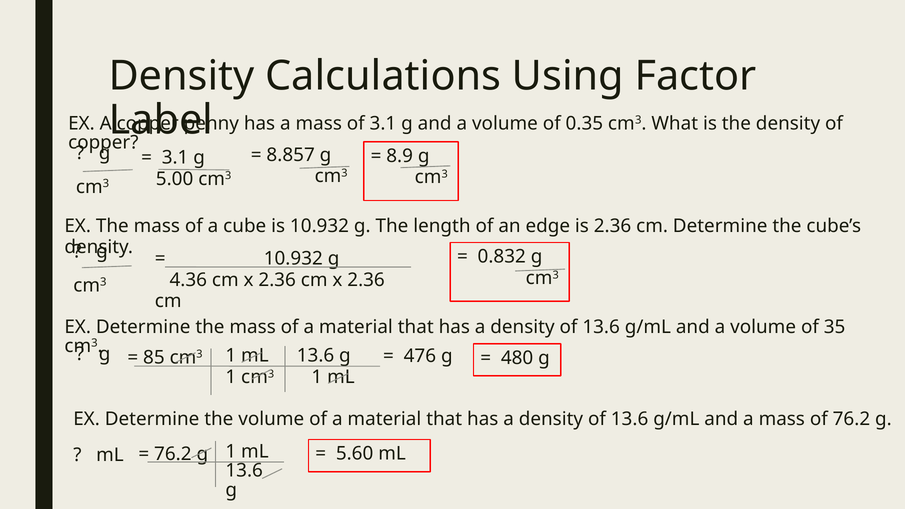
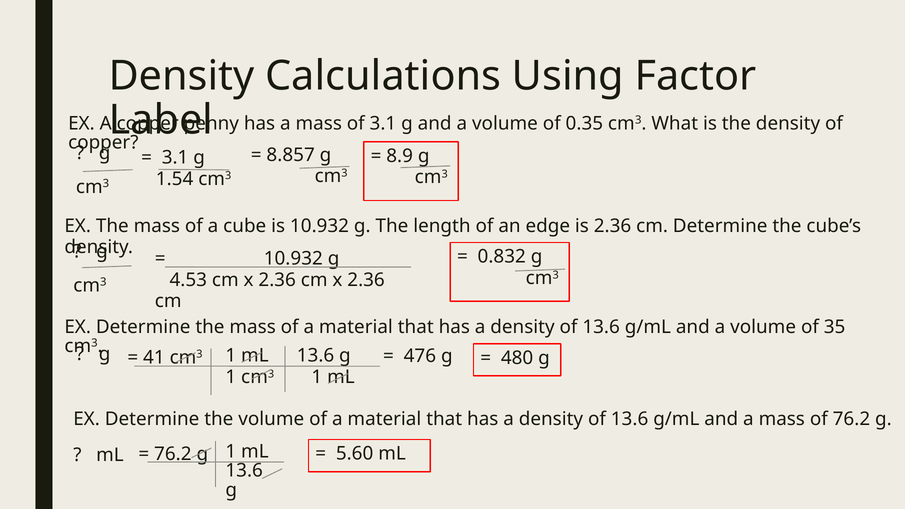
5.00: 5.00 -> 1.54 (175, 179)
4.36: 4.36 -> 4.53 (188, 280)
85: 85 -> 41 (154, 357)
